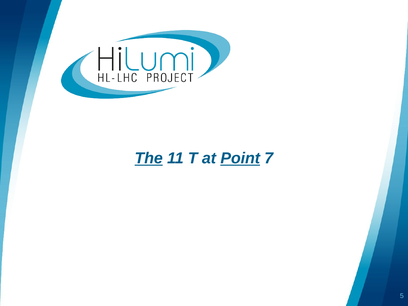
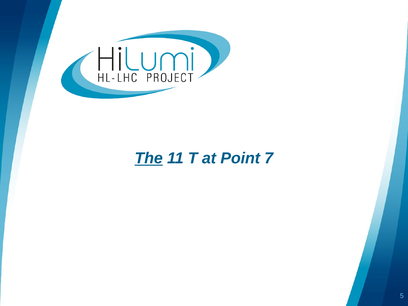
Point underline: present -> none (240, 158)
